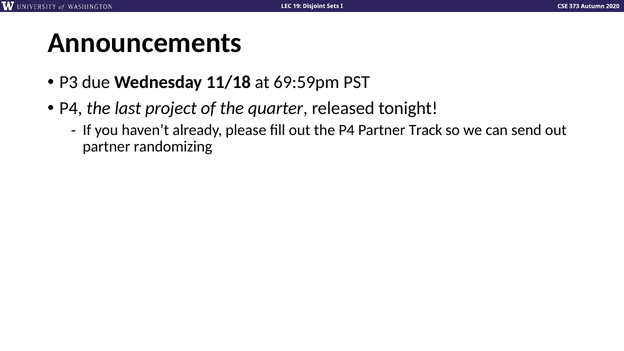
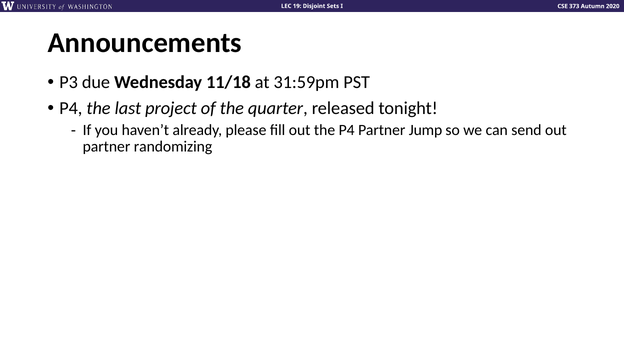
69:59pm: 69:59pm -> 31:59pm (306, 82)
Track: Track -> Jump (426, 130)
